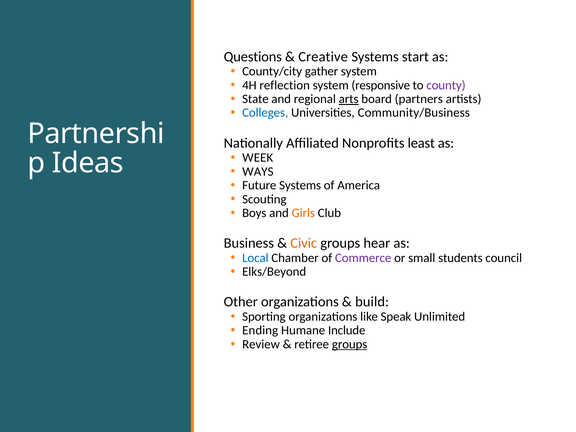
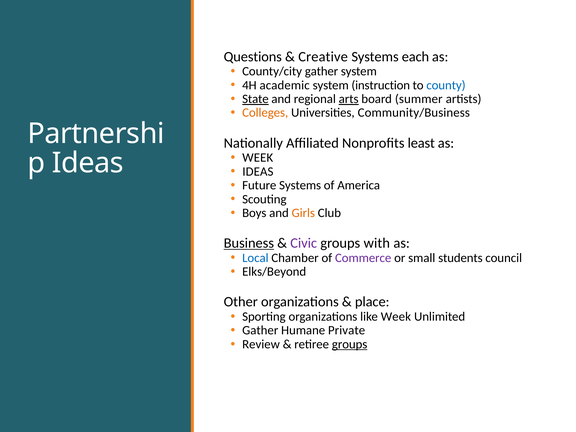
start: start -> each (415, 57)
reflection: reflection -> academic (285, 85)
responsive: responsive -> instruction (381, 85)
county colour: purple -> blue (446, 85)
State underline: none -> present (255, 99)
partners: partners -> summer (419, 99)
Colleges colour: blue -> orange (265, 113)
WAYS: WAYS -> IDEAS (258, 172)
Business underline: none -> present (249, 243)
Civic colour: orange -> purple (304, 243)
hear: hear -> with (377, 243)
build: build -> place (372, 302)
like Speak: Speak -> Week (396, 317)
Ending: Ending -> Gather (260, 330)
Include: Include -> Private (347, 330)
